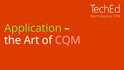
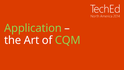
CQM colour: pink -> light green (68, 40)
